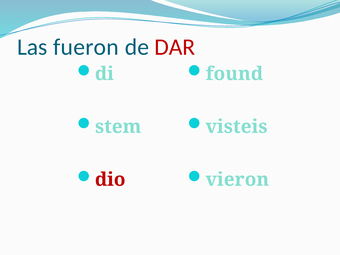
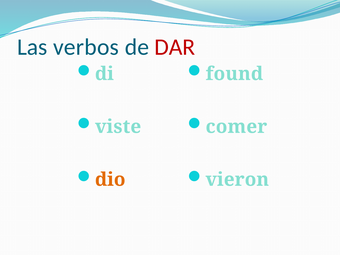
fueron: fueron -> verbos (86, 47)
stem: stem -> viste (118, 127)
visteis: visteis -> comer (236, 127)
dio colour: red -> orange (110, 180)
